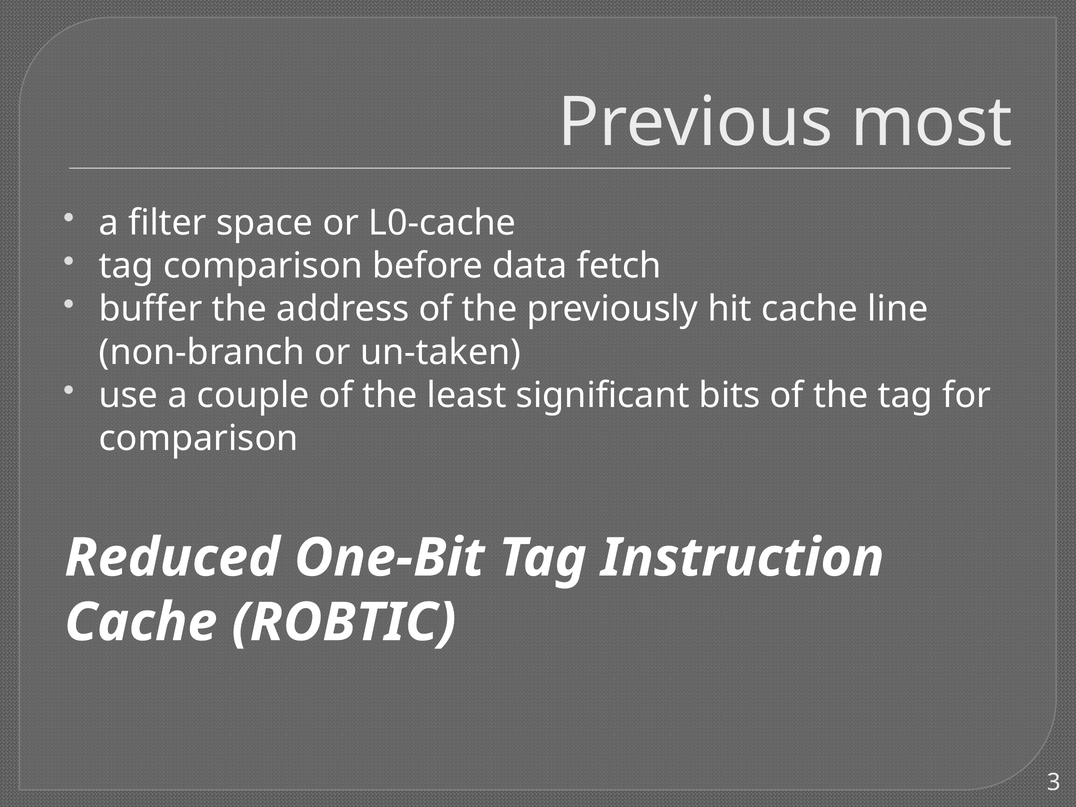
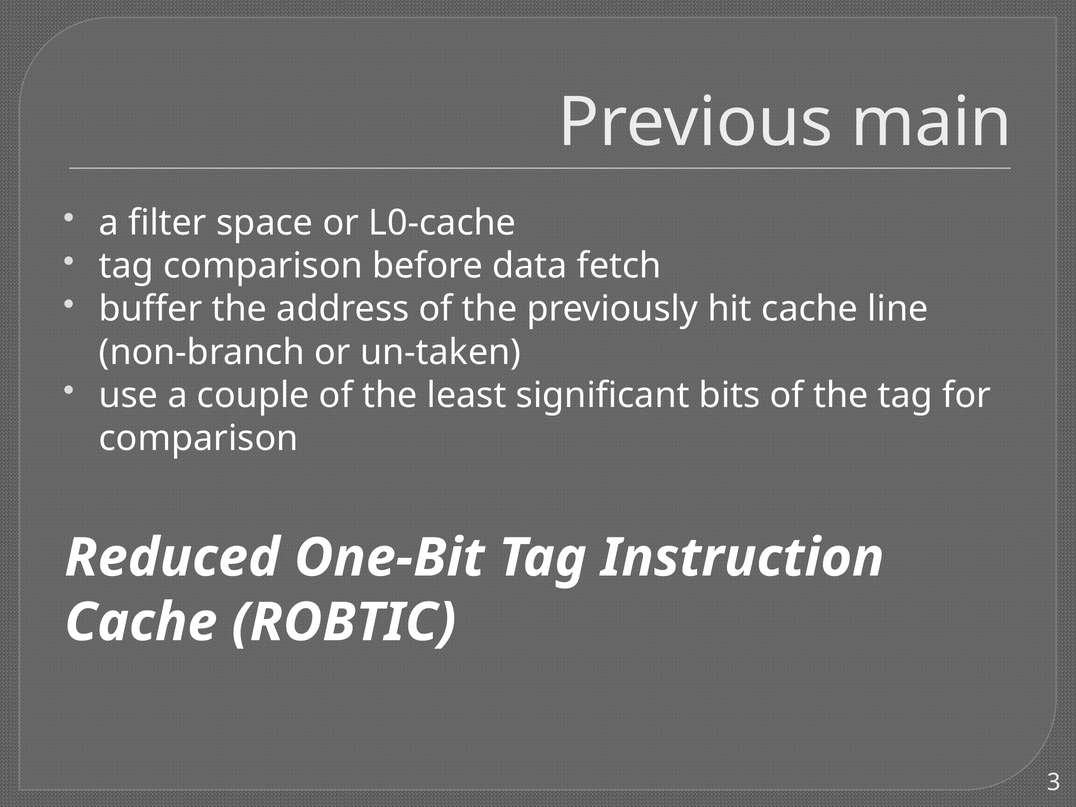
most: most -> main (932, 123)
